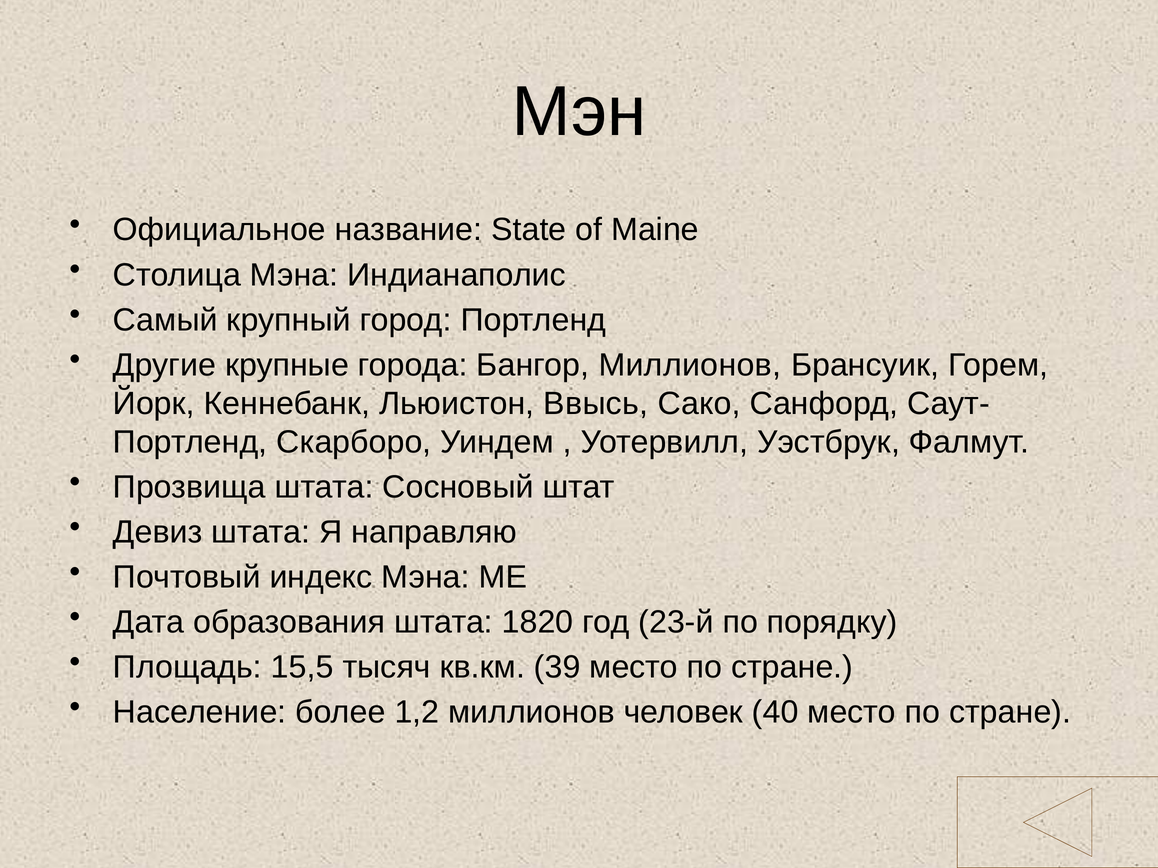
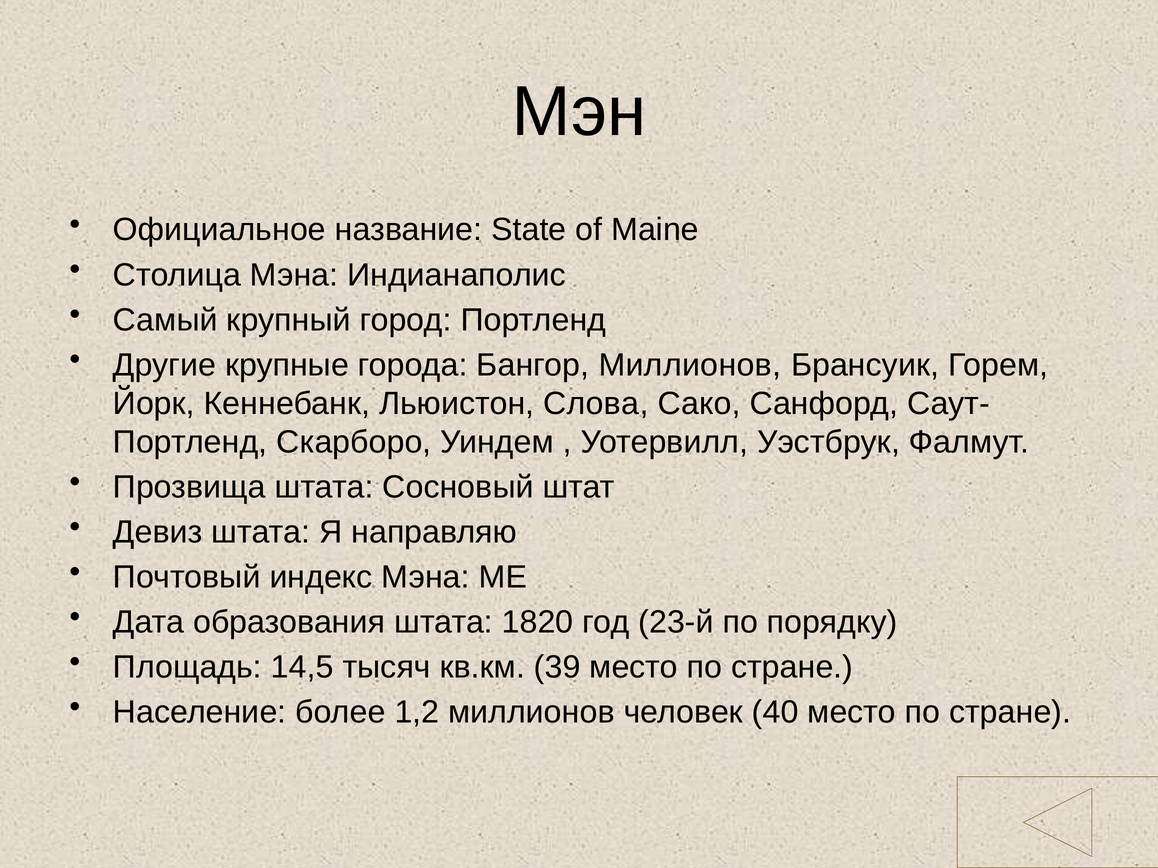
Ввысь: Ввысь -> Слова (596, 404)
15,5: 15,5 -> 14,5 (302, 668)
